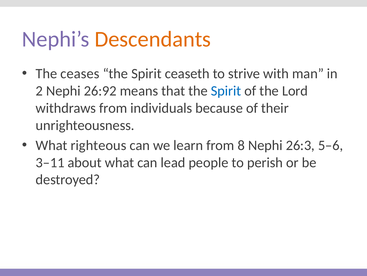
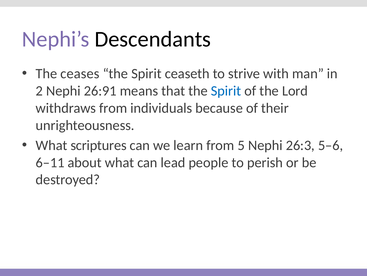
Descendants colour: orange -> black (153, 39)
26:92: 26:92 -> 26:91 (100, 91)
righteous: righteous -> scriptures (99, 145)
8: 8 -> 5 (241, 145)
3–11: 3–11 -> 6–11 (50, 162)
